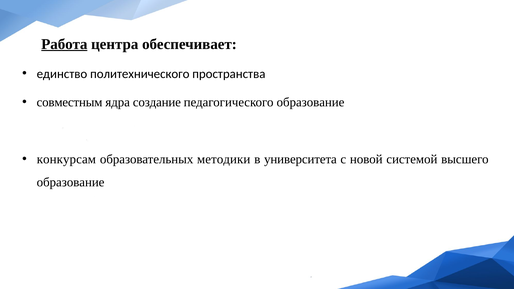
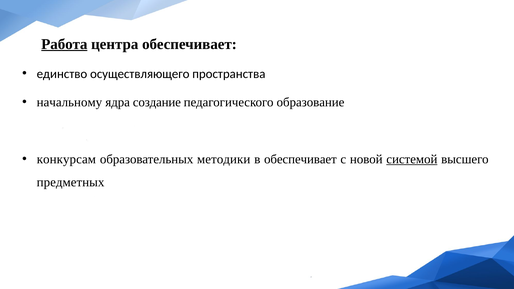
политехнического: политехнического -> осуществляющего (140, 74)
совместным: совместным -> начальному (69, 102)
в университета: университета -> обеспечивает (300, 159)
системой underline: none -> present (412, 159)
образование: образование -> предметных (71, 182)
